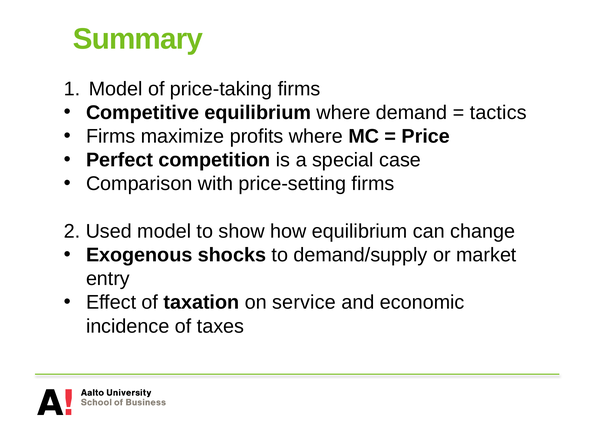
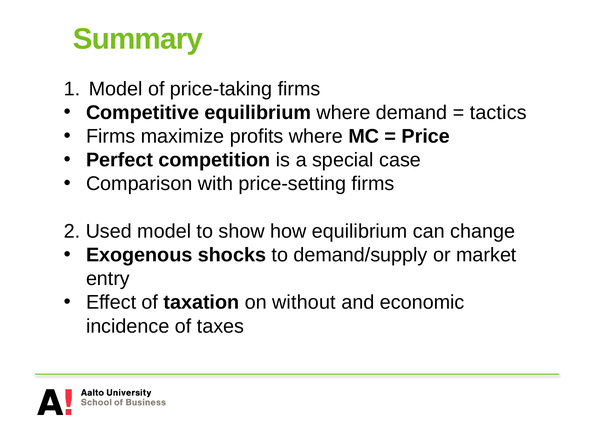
service: service -> without (304, 302)
